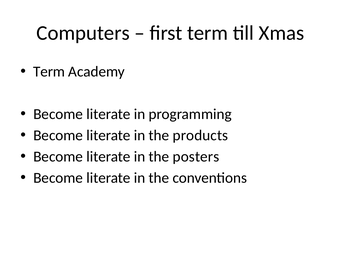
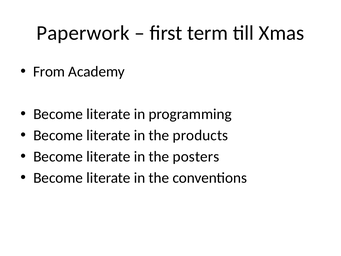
Computers: Computers -> Paperwork (83, 33)
Term: Term -> From (49, 72)
